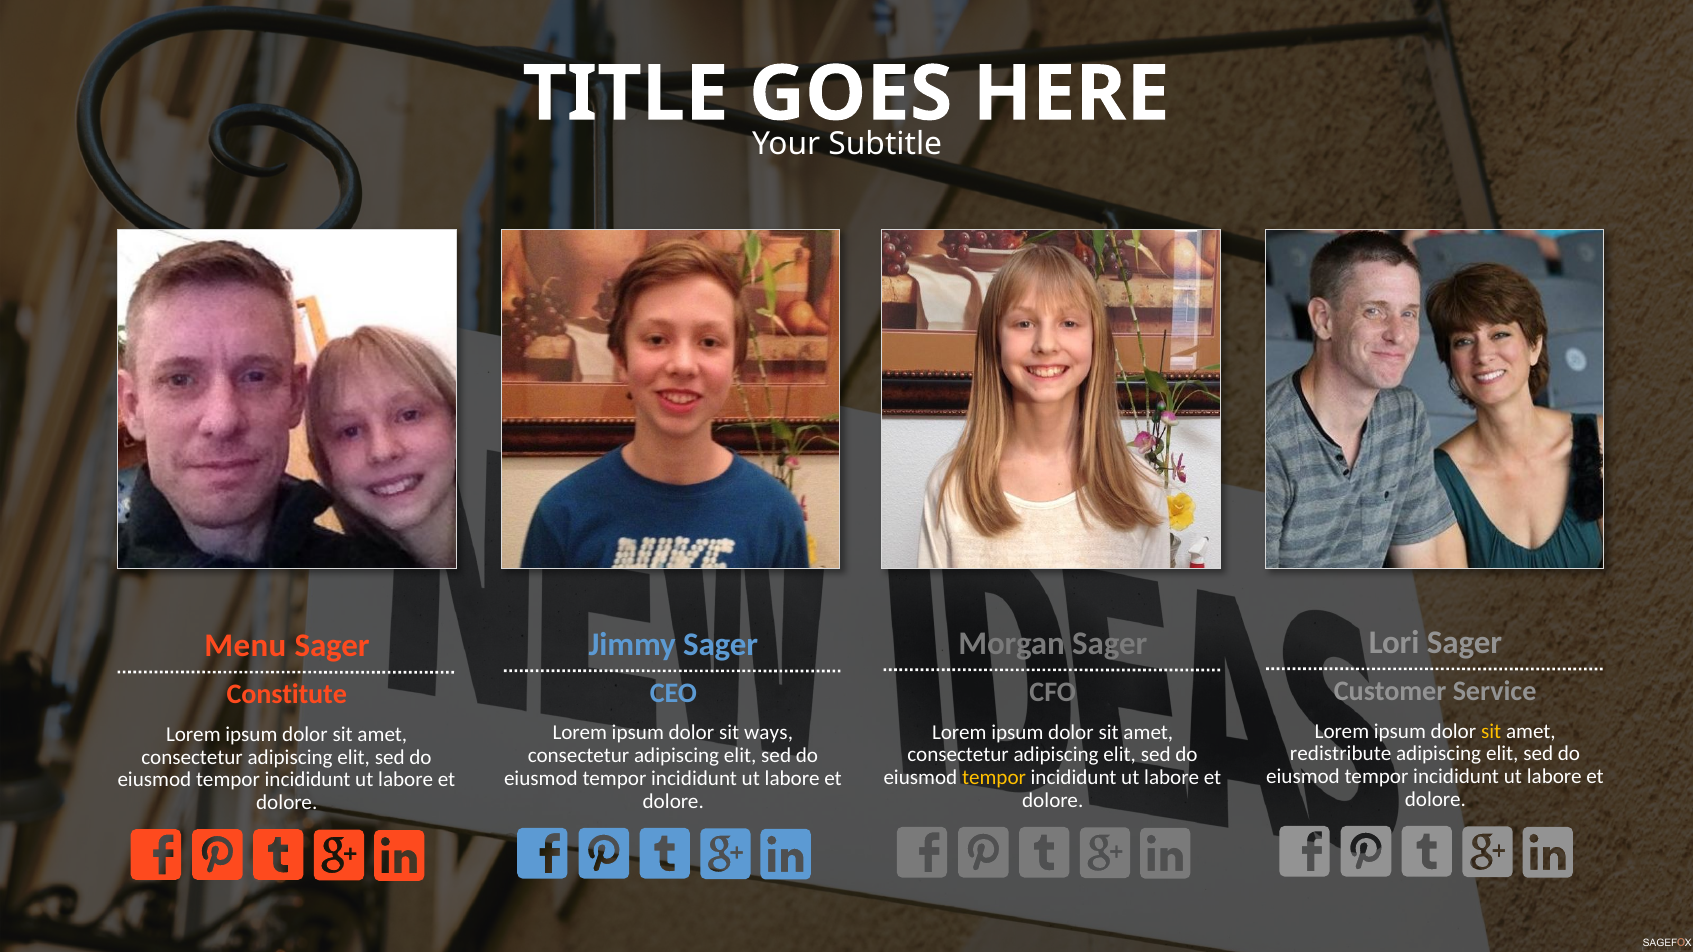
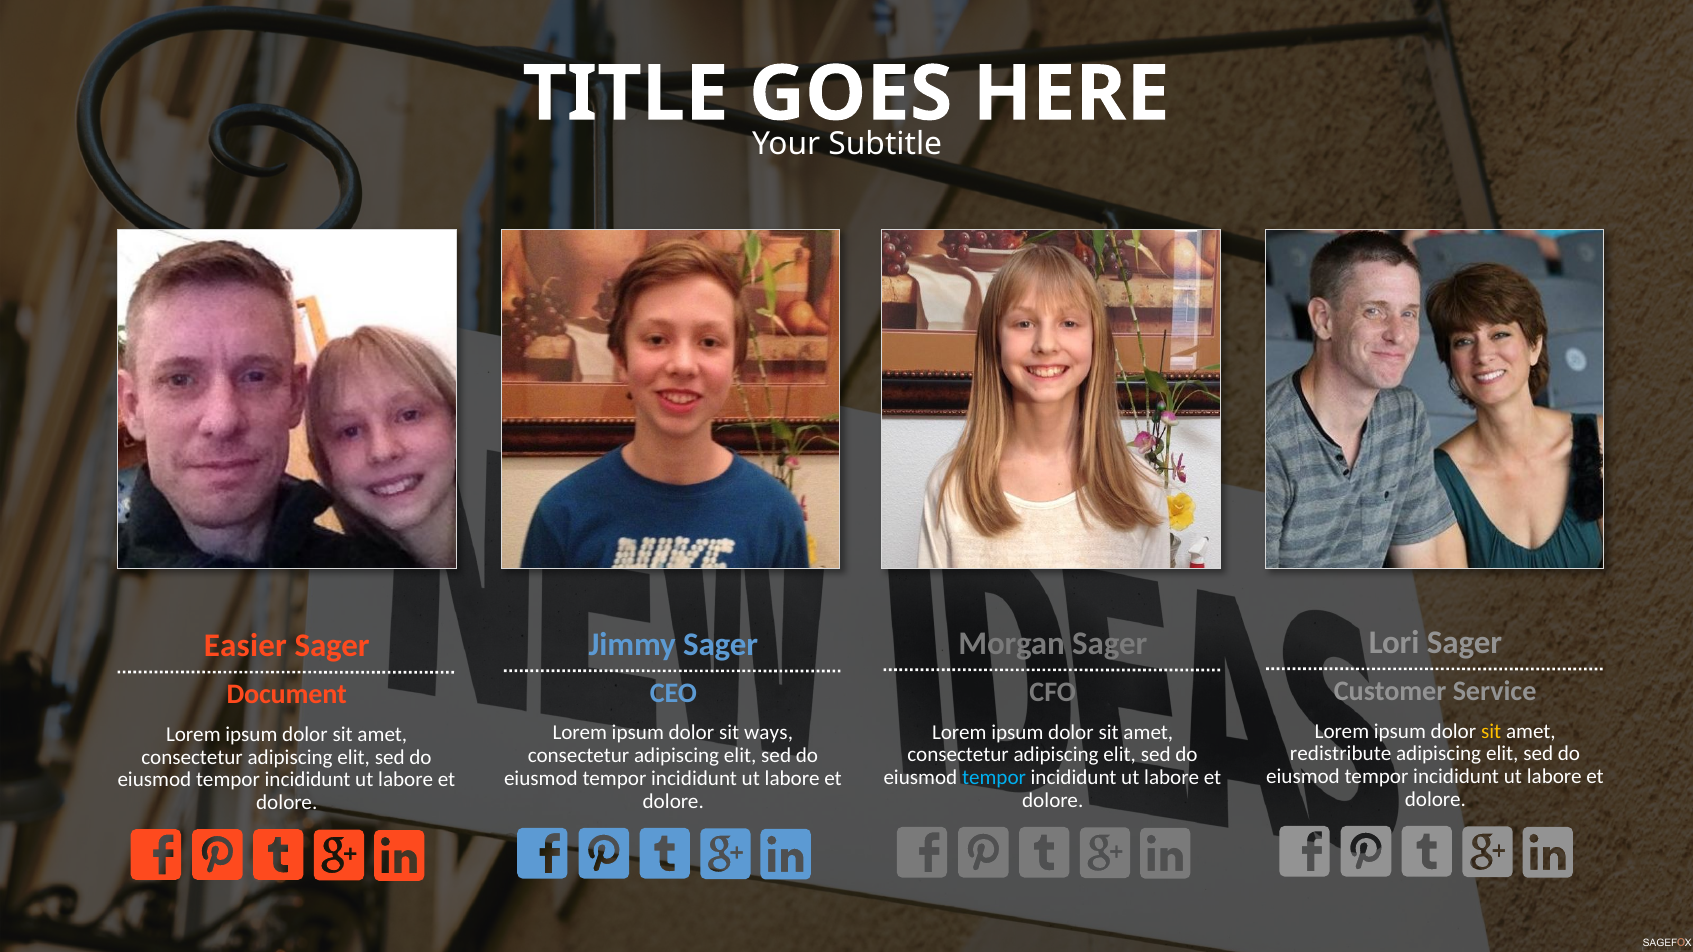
Menu: Menu -> Easier (245, 646)
Constitute: Constitute -> Document (287, 695)
tempor colour: yellow -> light blue (994, 778)
